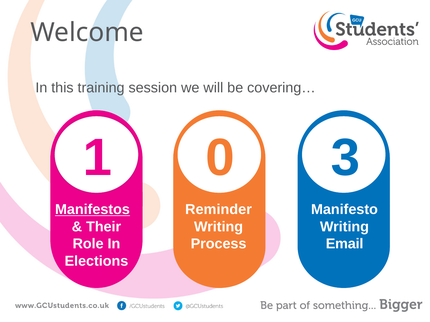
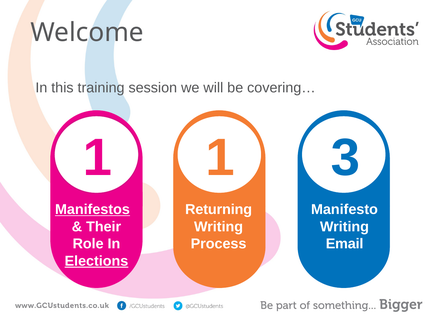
1 0: 0 -> 1 (220, 158)
Reminder: Reminder -> Returning (219, 210)
Elections underline: none -> present (96, 261)
